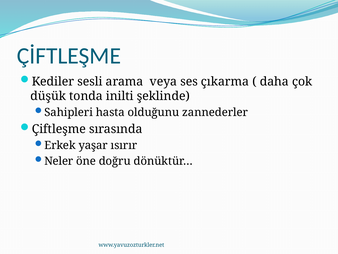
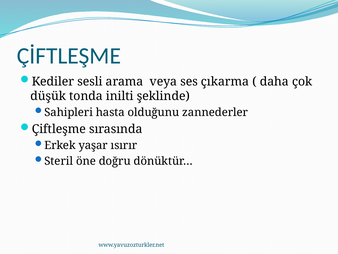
Neler: Neler -> Steril (59, 161)
